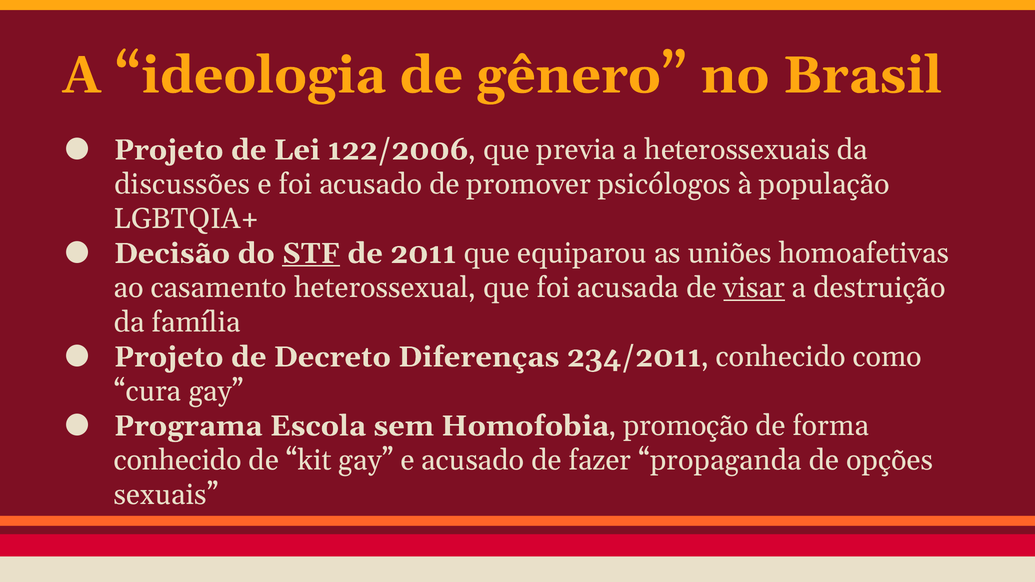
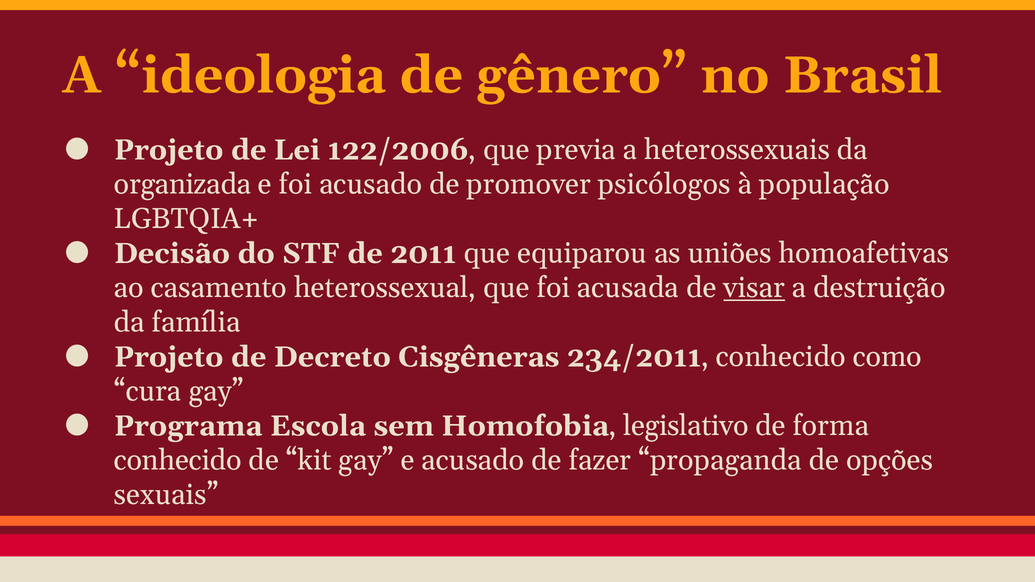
discussões: discussões -> organizada (183, 185)
STF underline: present -> none (311, 254)
Diferenças: Diferenças -> Cisgêneras (479, 357)
promoção: promoção -> legislativo (686, 426)
